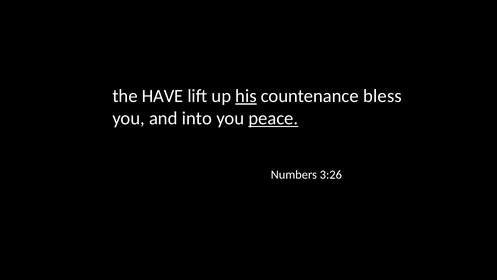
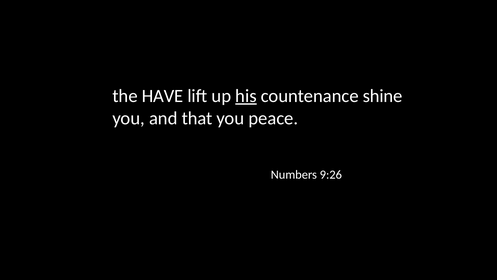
bless: bless -> shine (383, 96)
into: into -> that (197, 118)
peace underline: present -> none (273, 118)
3:26: 3:26 -> 9:26 (331, 175)
